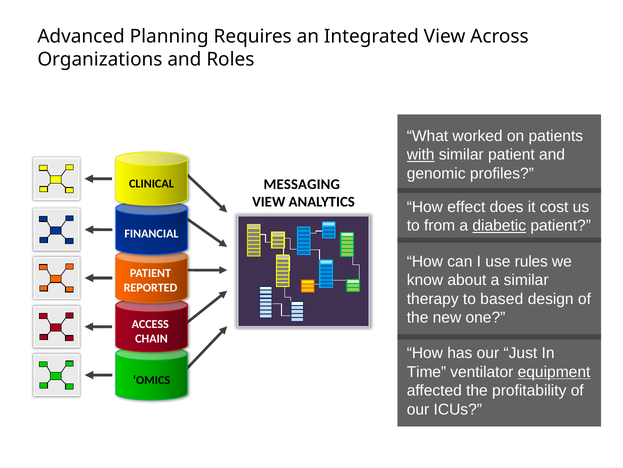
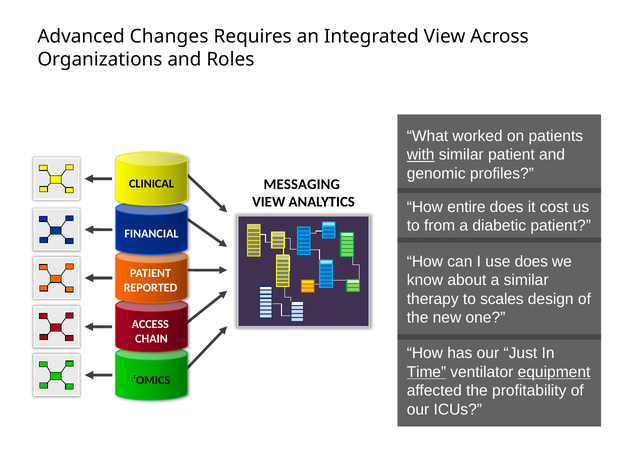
Planning: Planning -> Changes (169, 37)
effect: effect -> entire (466, 207)
diabetic underline: present -> none (499, 225)
use rules: rules -> does (531, 261)
based: based -> scales (502, 299)
Time underline: none -> present (426, 371)
